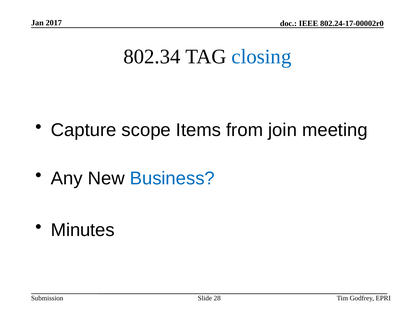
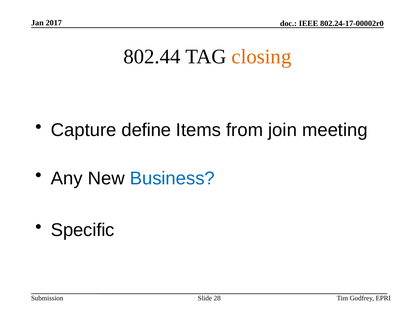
802.34: 802.34 -> 802.44 (152, 57)
closing colour: blue -> orange (261, 57)
scope: scope -> define (146, 130)
Minutes: Minutes -> Specific (83, 230)
